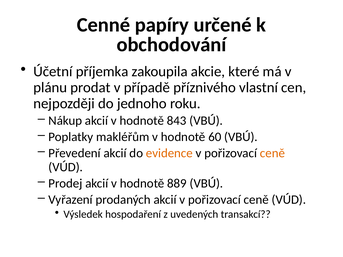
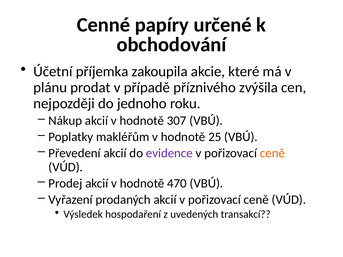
vlastní: vlastní -> zvýšila (259, 88)
843: 843 -> 307 (177, 121)
60: 60 -> 25 (215, 137)
evidence colour: orange -> purple (169, 153)
889: 889 -> 470 (177, 183)
